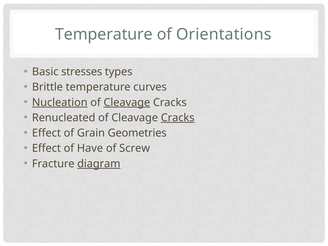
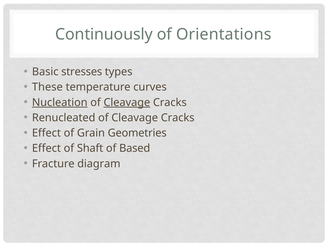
Temperature: Temperature -> Continuously (104, 34)
Brittle: Brittle -> These (47, 87)
Cracks underline: present -> none (178, 118)
Have: Have -> Shaft (90, 148)
Screw: Screw -> Based (135, 148)
diagram underline: present -> none (99, 164)
